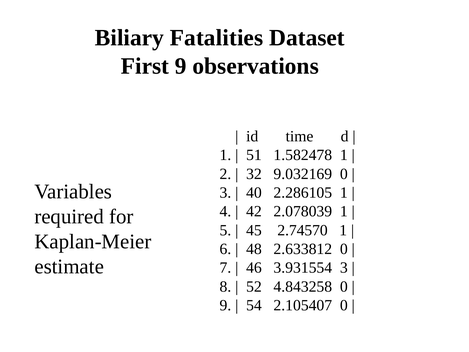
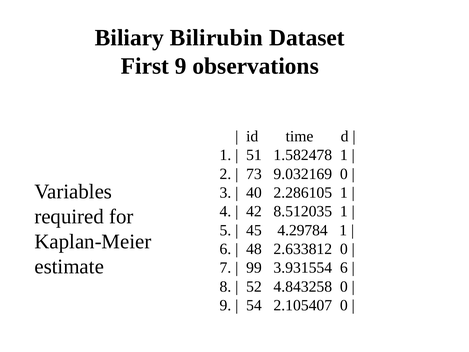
Fatalities: Fatalities -> Bilirubin (216, 38)
32: 32 -> 73 (254, 174)
2.078039: 2.078039 -> 8.512035 (303, 211)
2.74570: 2.74570 -> 4.29784 (303, 230)
46: 46 -> 99 (254, 268)
3.931554 3: 3 -> 6 (344, 268)
